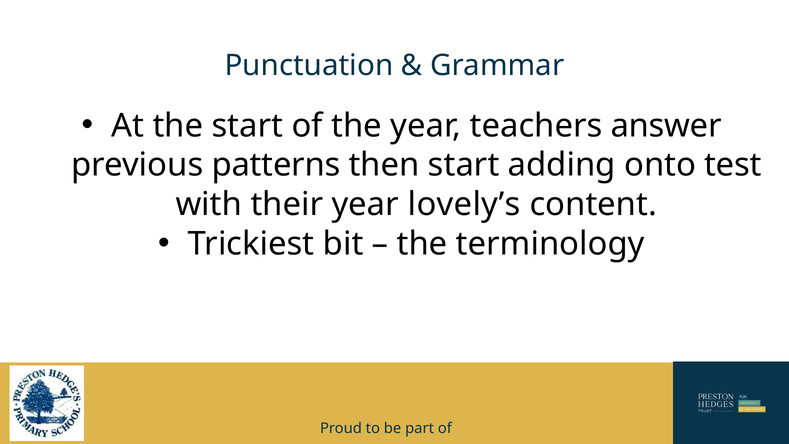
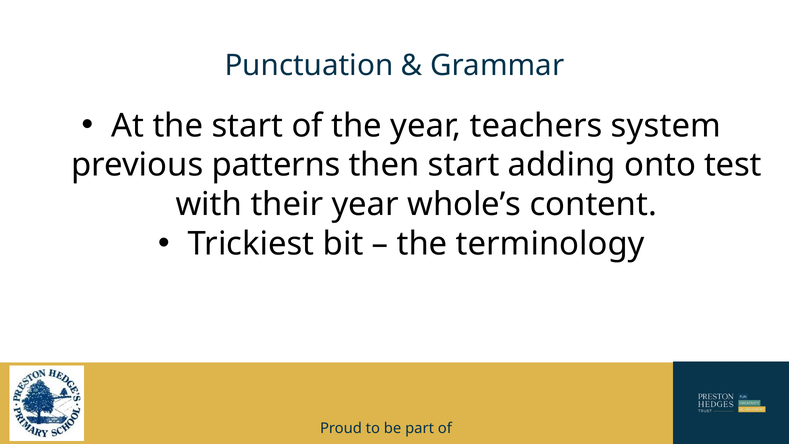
answer: answer -> system (666, 126)
lovely’s: lovely’s -> whole’s (464, 204)
